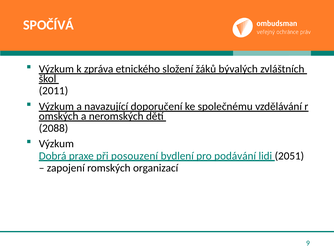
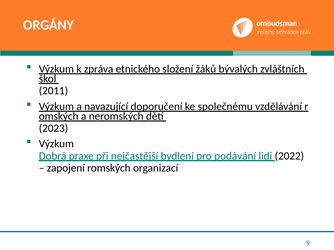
SPOČÍVÁ: SPOČÍVÁ -> ORGÁNY (49, 25)
2088: 2088 -> 2023 (53, 128)
posouzení: posouzení -> nejčastější (135, 156)
2051: 2051 -> 2022 (289, 156)
